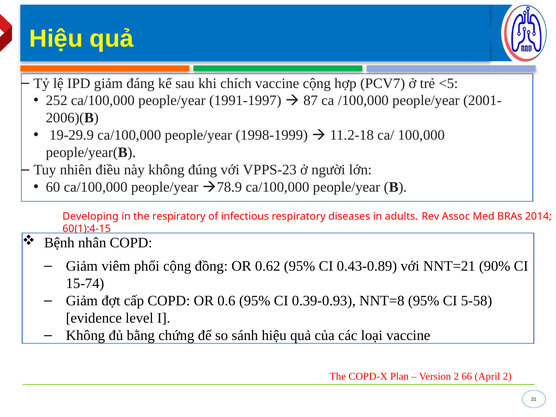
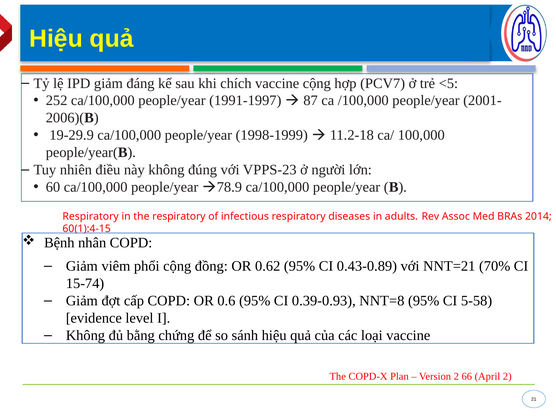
Developing: Developing -> Respiratory (91, 216)
90%: 90% -> 70% (495, 266)
